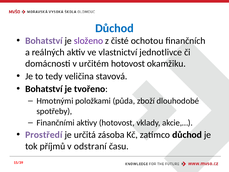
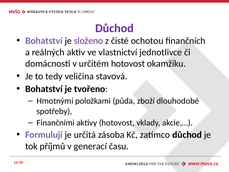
Důchod colour: blue -> purple (114, 28)
Prostředí: Prostředí -> Formulují (44, 135)
odstraní: odstraní -> generací (90, 146)
